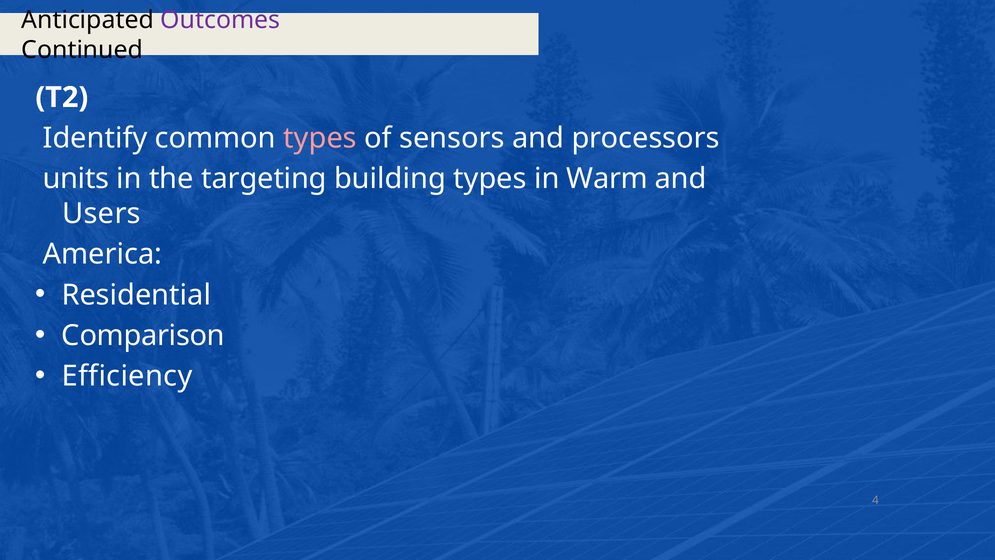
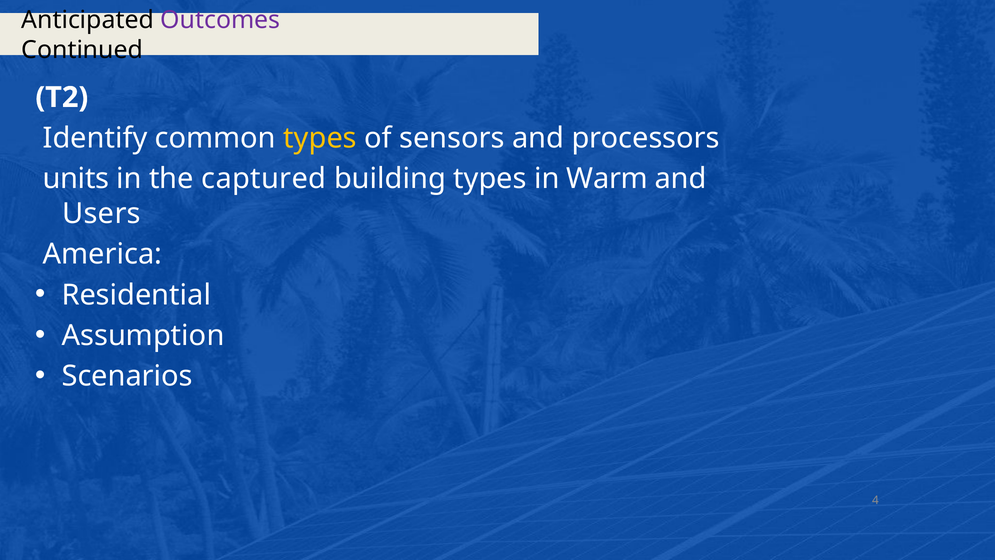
types colour: pink -> yellow (320, 138)
targeting: targeting -> captured (264, 179)
Comparison: Comparison -> Assumption (143, 335)
Efficiency: Efficiency -> Scenarios (127, 376)
